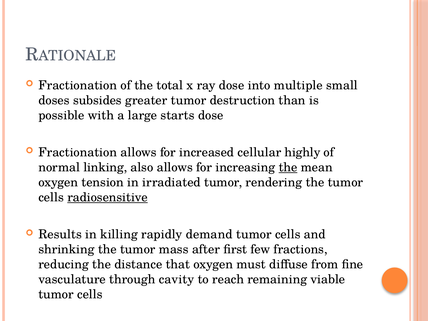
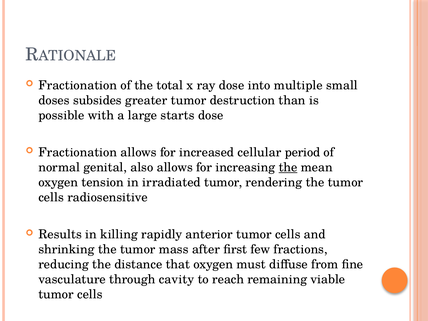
highly: highly -> period (303, 152)
linking: linking -> genital (105, 167)
radiosensitive underline: present -> none (108, 197)
demand: demand -> anterior (209, 234)
